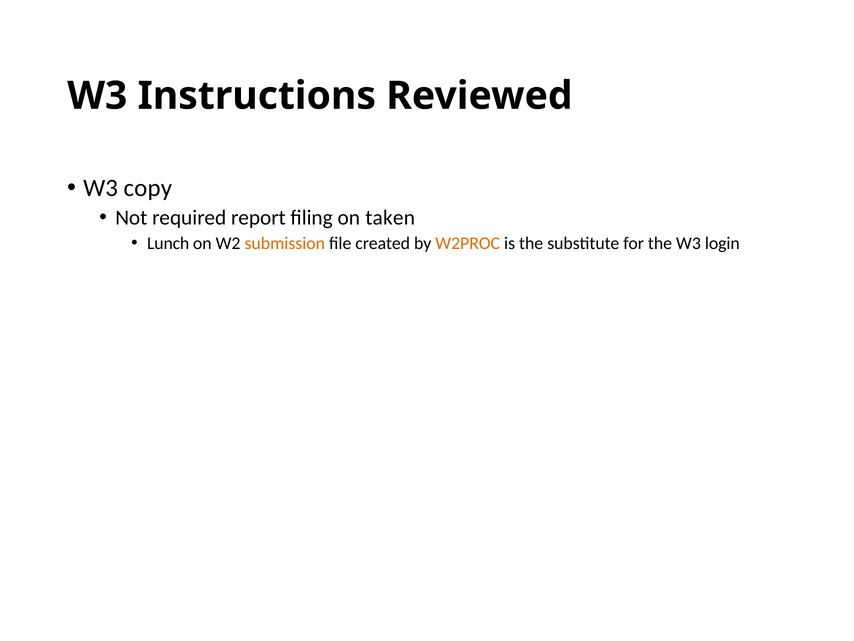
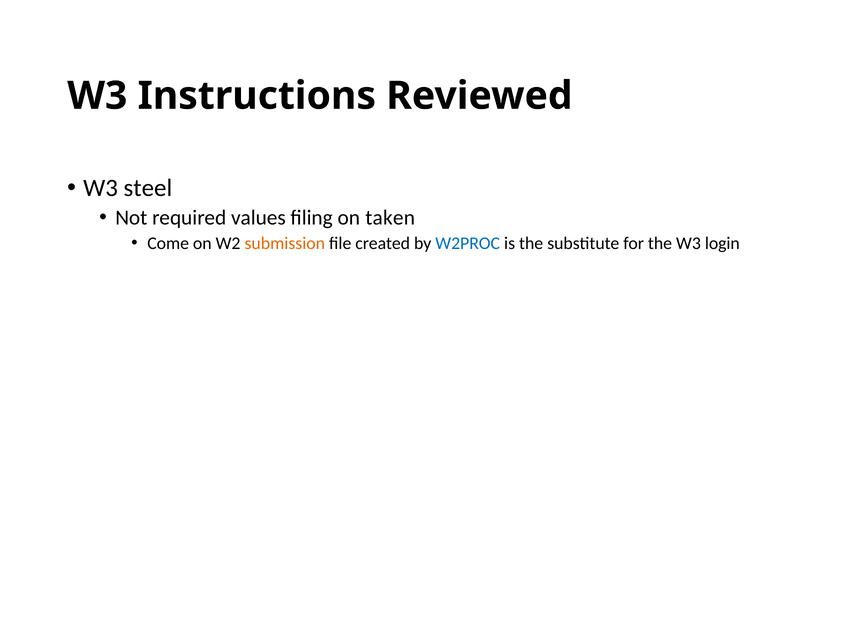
copy: copy -> steel (148, 188)
report: report -> values (258, 218)
Lunch: Lunch -> Come (168, 243)
W2PROC colour: orange -> blue (468, 243)
